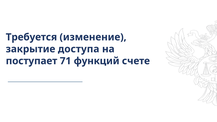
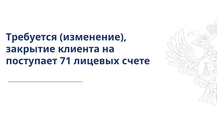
доступа: доступа -> клиента (79, 49)
функций: функций -> лицевых (97, 61)
